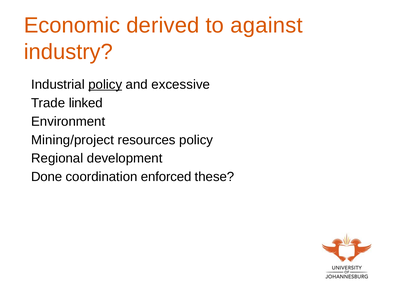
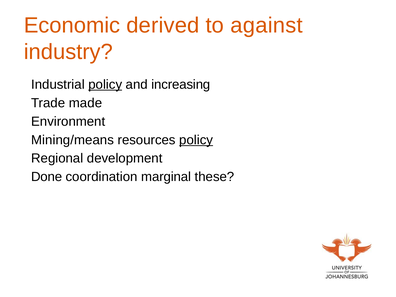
excessive: excessive -> increasing (181, 84)
linked: linked -> made (86, 103)
Mining/project: Mining/project -> Mining/means (73, 140)
policy underline: none -> present (196, 140)
enforced: enforced -> marginal (166, 177)
